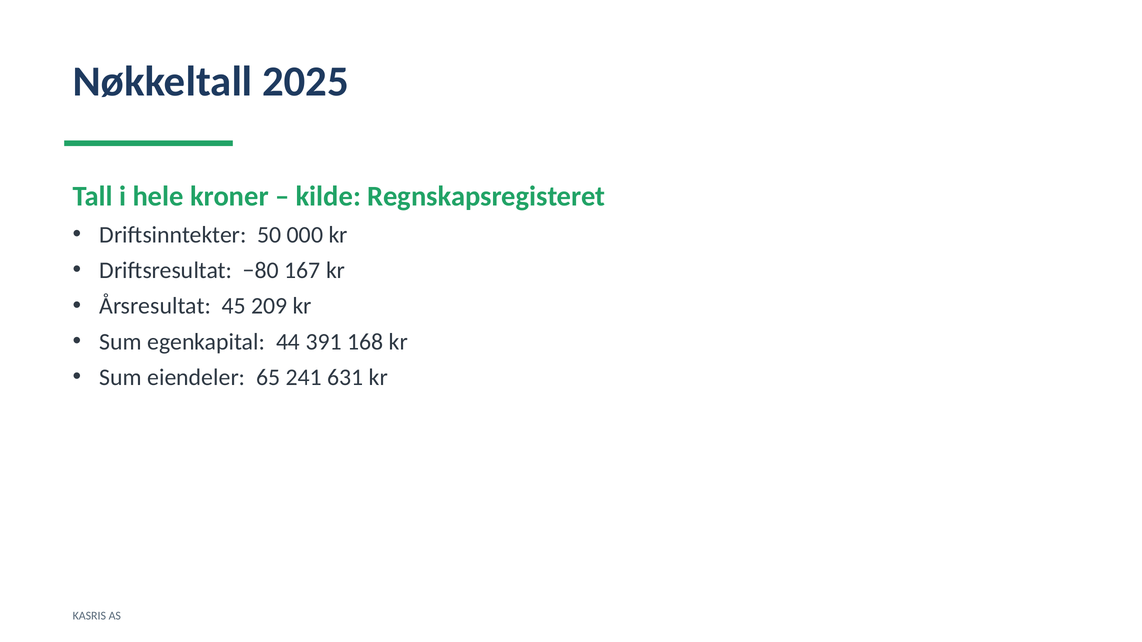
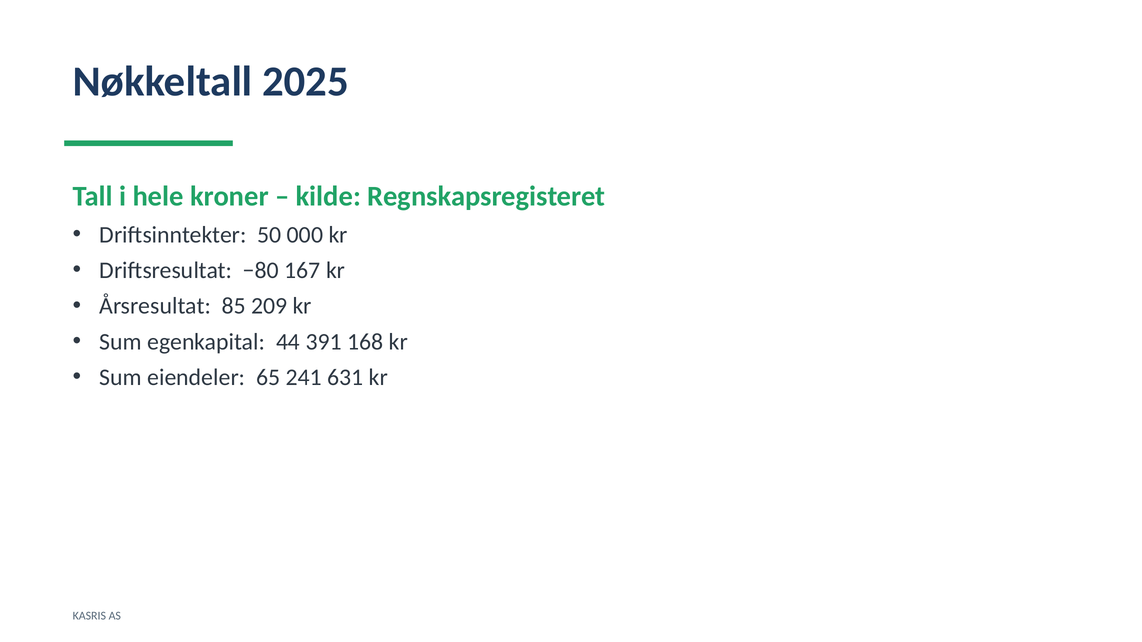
45: 45 -> 85 (234, 306)
